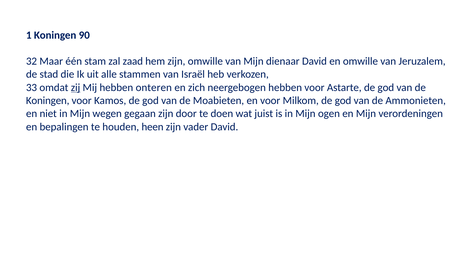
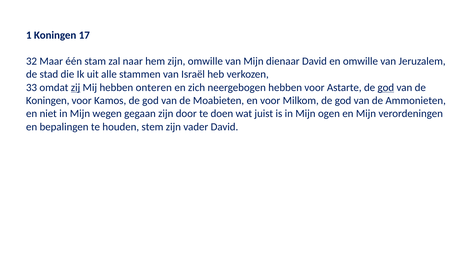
90: 90 -> 17 (84, 35)
zaad: zaad -> naar (133, 61)
god underline: none -> present (386, 87)
heen: heen -> stem (152, 127)
